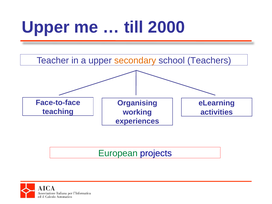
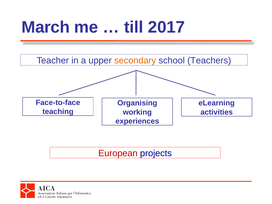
Upper: Upper -> March (46, 27)
2000: 2000 -> 2017 (166, 27)
European colour: green -> red (118, 153)
